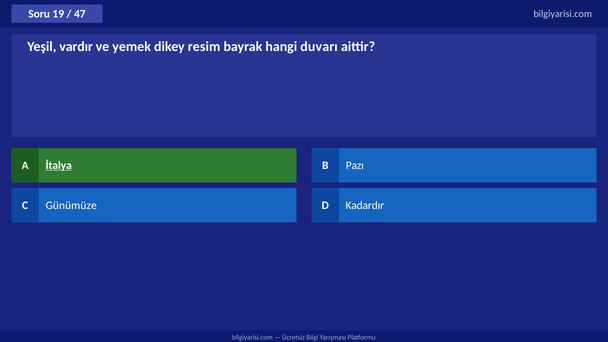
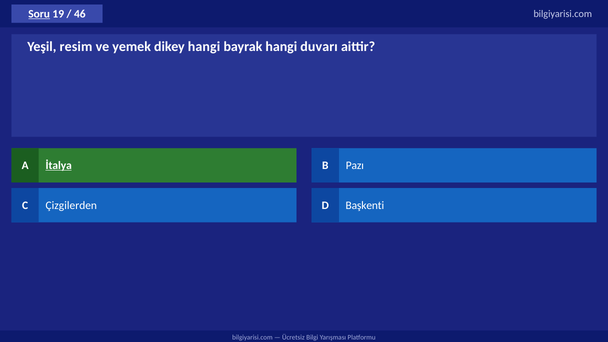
Soru underline: none -> present (39, 14)
47: 47 -> 46 (80, 14)
vardır: vardır -> resim (76, 47)
dikey resim: resim -> hangi (204, 47)
Günümüze: Günümüze -> Çizgilerden (71, 205)
Kadardır: Kadardır -> Başkenti (365, 205)
